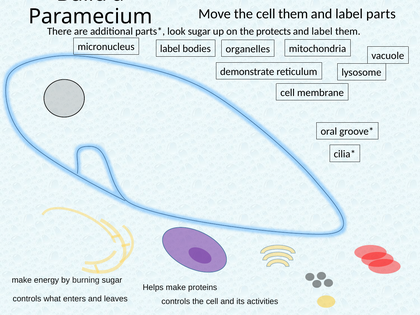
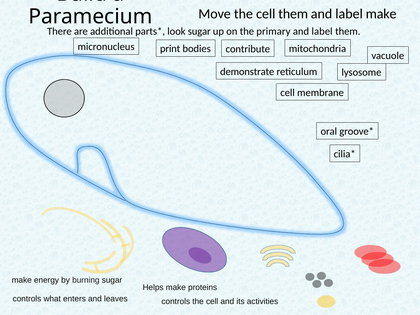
label parts: parts -> make (381, 14)
protects: protects -> primary (273, 31)
micronucleus label: label -> print (170, 49)
organelles: organelles -> contribute (248, 49)
